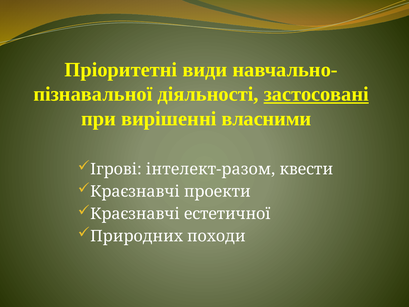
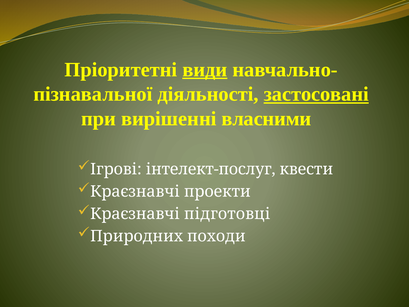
види underline: none -> present (205, 70)
інтелект-разом: інтелект-разом -> інтелект-послуг (211, 169)
естетичної: естетичної -> підготовці (227, 214)
